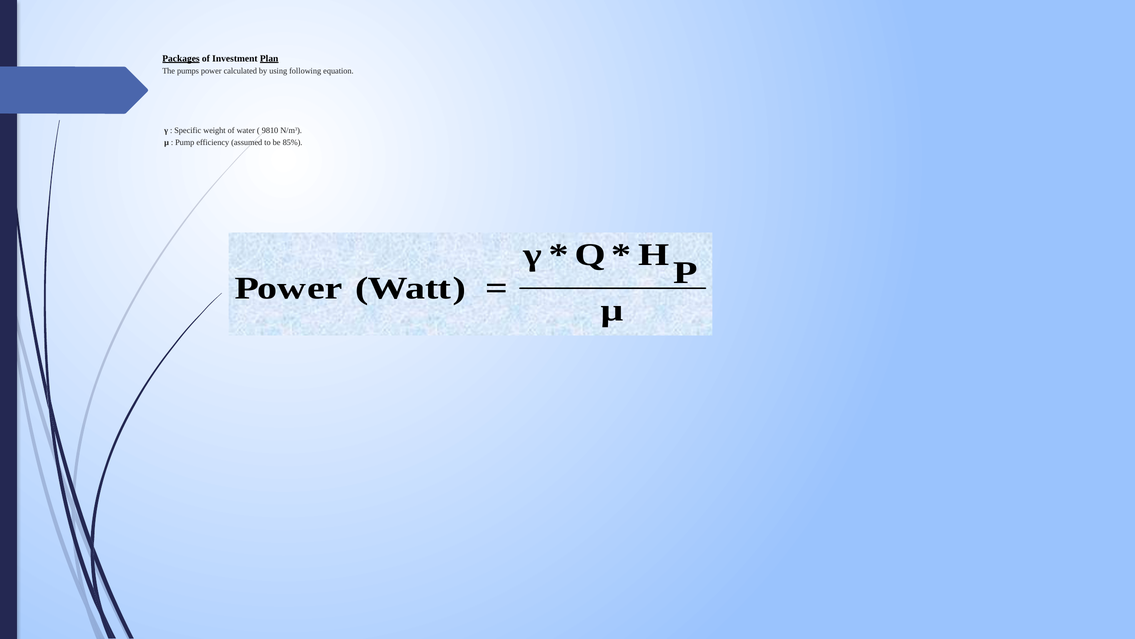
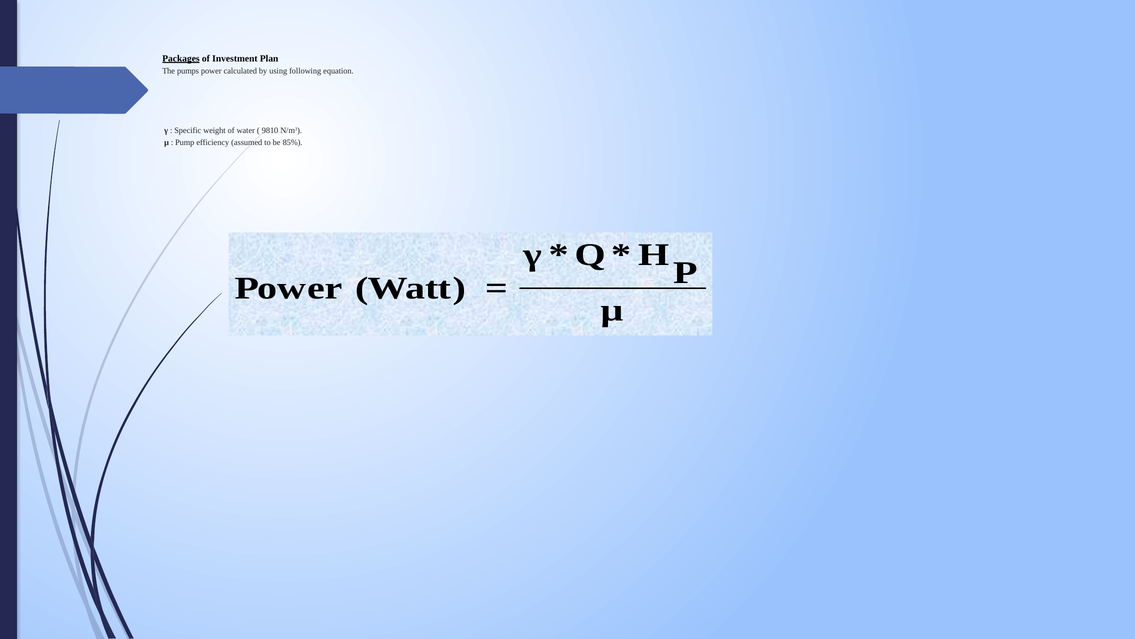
Plan underline: present -> none (269, 58)
